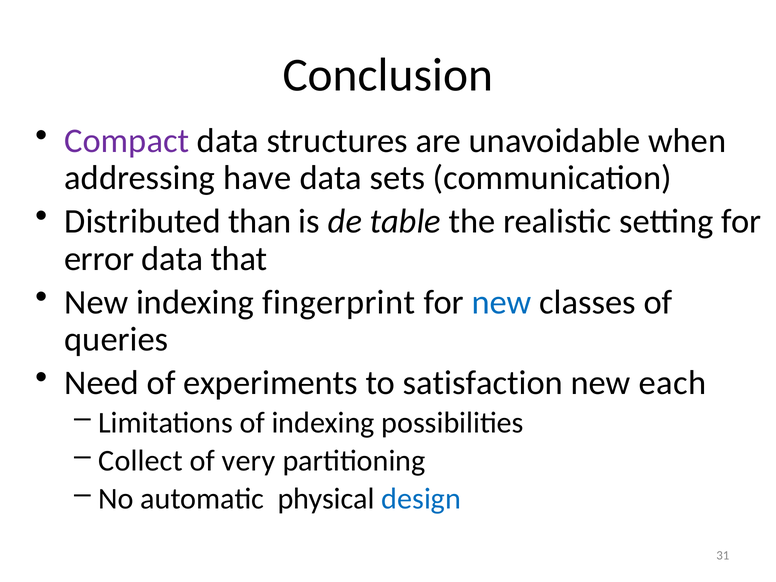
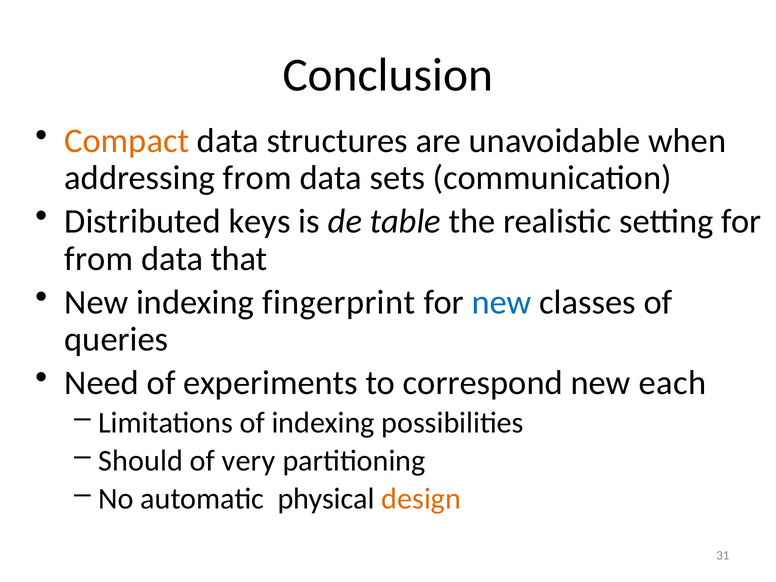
Compact colour: purple -> orange (127, 141)
addressing have: have -> from (257, 178)
than: than -> keys (260, 222)
error: error -> from (99, 259)
satisfaction: satisfaction -> correspond (483, 383)
Collect: Collect -> Should (141, 461)
design colour: blue -> orange (421, 499)
